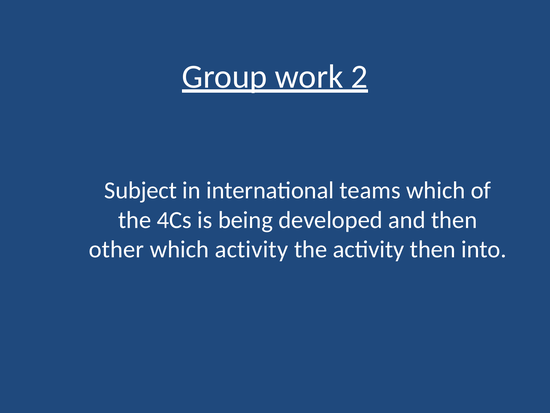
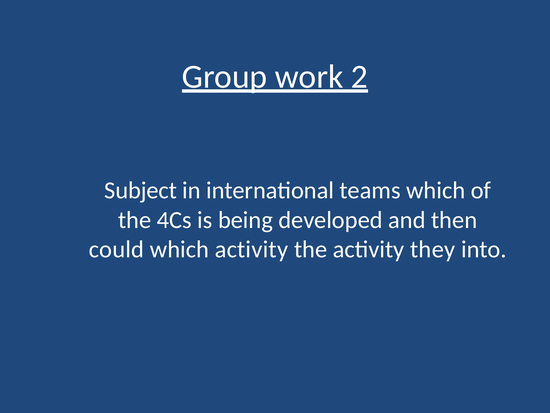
other: other -> could (116, 249)
activity then: then -> they (433, 249)
